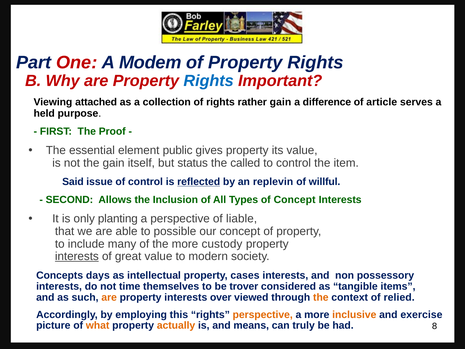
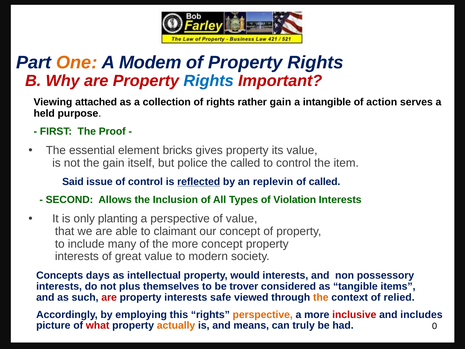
One colour: red -> orange (77, 62)
difference: difference -> intangible (327, 102)
article: article -> action (382, 102)
public: public -> bricks (178, 150)
status: status -> police (193, 163)
of willful: willful -> called (325, 182)
of Concept: Concept -> Violation (295, 200)
of liable: liable -> value (242, 219)
possible: possible -> claimant (175, 231)
more custody: custody -> concept (222, 244)
interests underline: present -> none (77, 256)
cases: cases -> would (245, 275)
time: time -> plus (130, 286)
are colour: orange -> red (109, 297)
over: over -> safe (221, 297)
inclusive colour: orange -> red (354, 315)
exercise: exercise -> includes (421, 315)
what colour: orange -> red (98, 325)
8: 8 -> 0 (435, 326)
